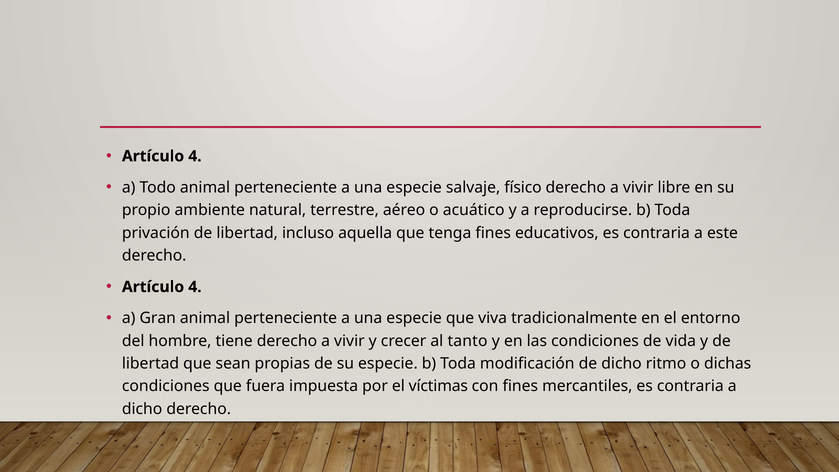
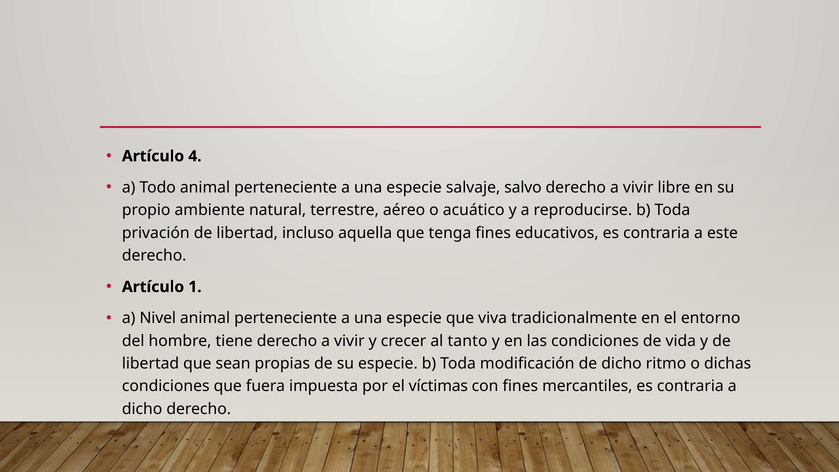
físico: físico -> salvo (523, 188)
4: 4 -> 1 (195, 287)
Gran: Gran -> Nivel (158, 318)
